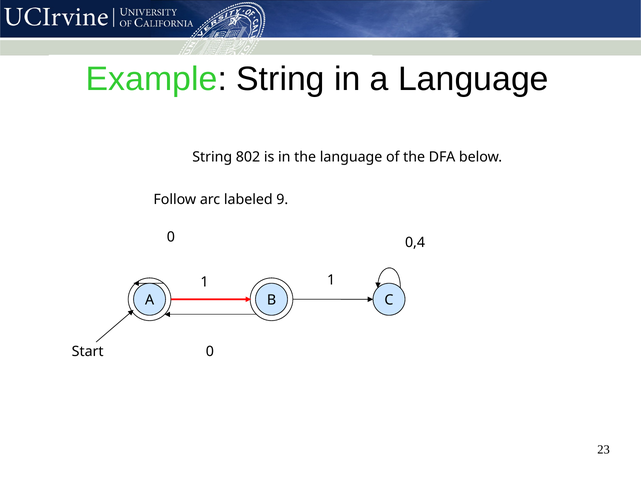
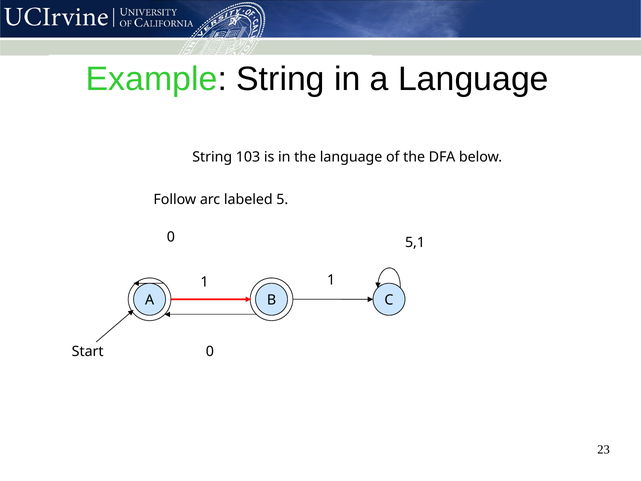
802: 802 -> 103 (248, 157)
9: 9 -> 5 (282, 200)
0,4: 0,4 -> 5,1 (415, 242)
